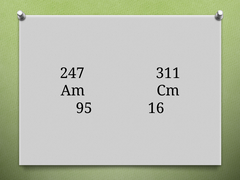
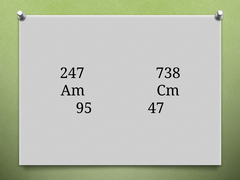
311: 311 -> 738 (168, 73)
16: 16 -> 47 (156, 108)
